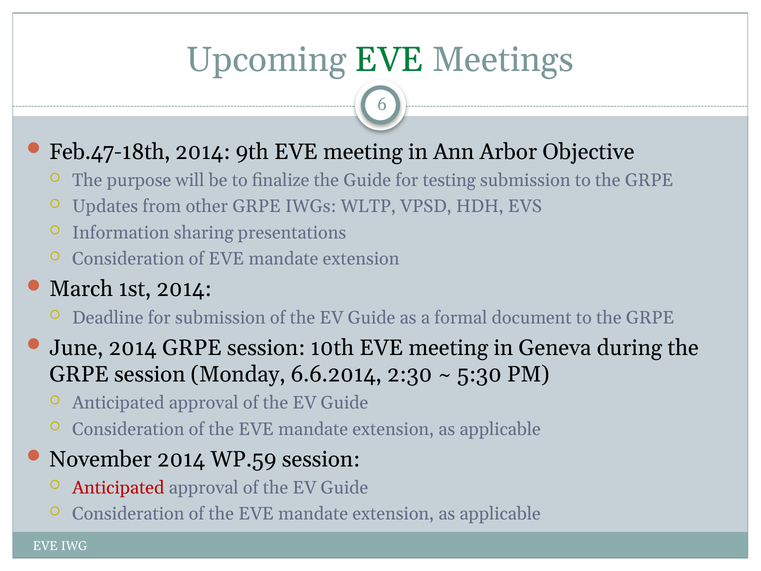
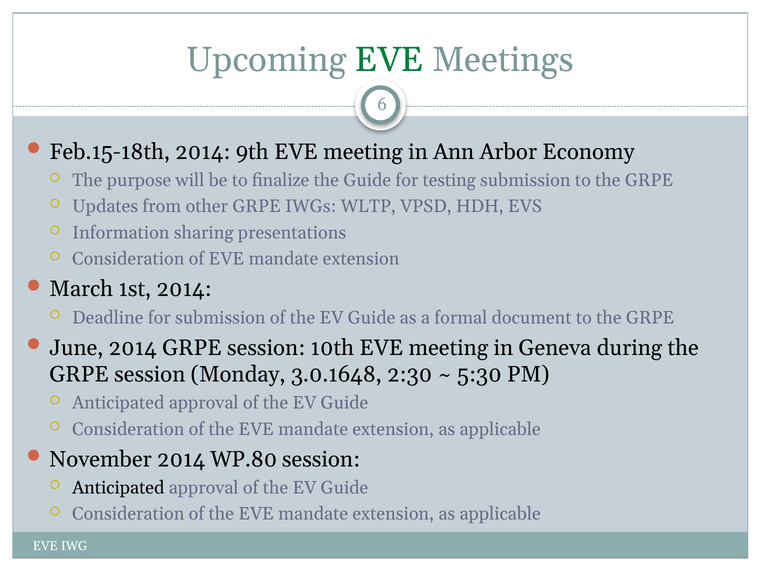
Feb.47-18th: Feb.47-18th -> Feb.15-18th (110, 152)
Objective: Objective -> Economy (588, 152)
6.6.2014: 6.6.2014 -> 3.0.1648 (336, 374)
WP.59: WP.59 -> WP.80 (244, 459)
Anticipated colour: red -> black (118, 487)
